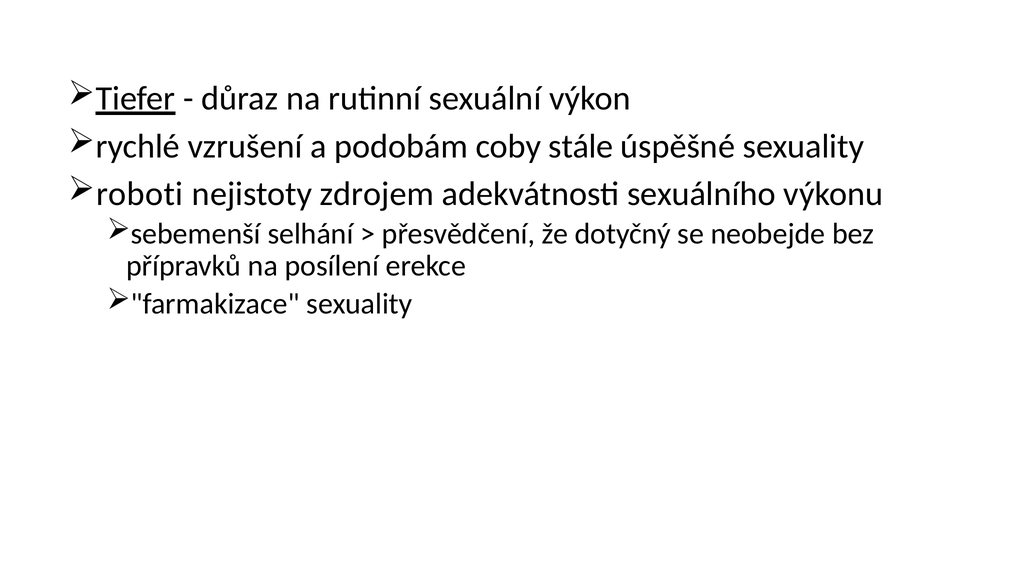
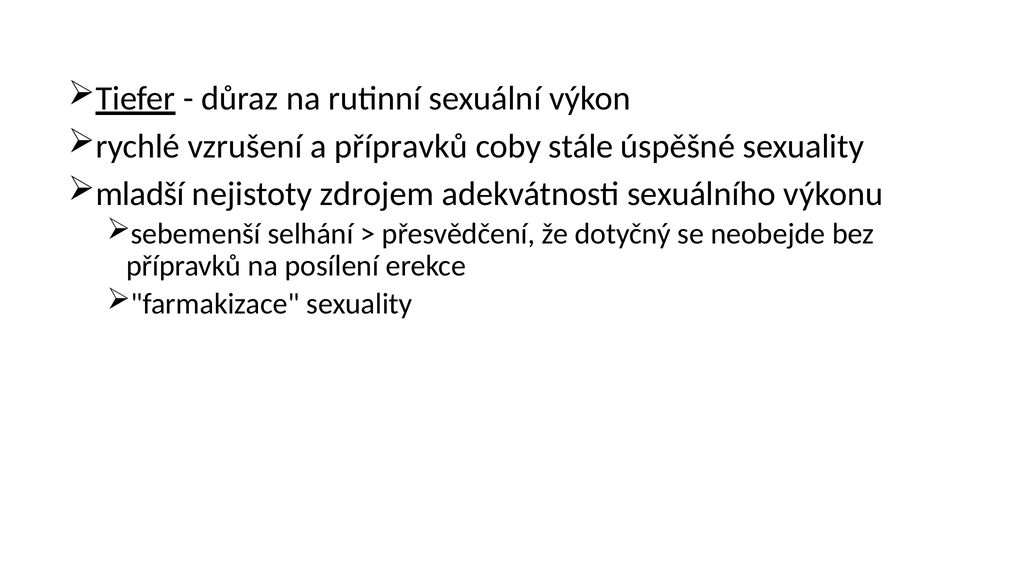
a podobám: podobám -> přípravků (401, 146)
roboti: roboti -> mladší (140, 194)
